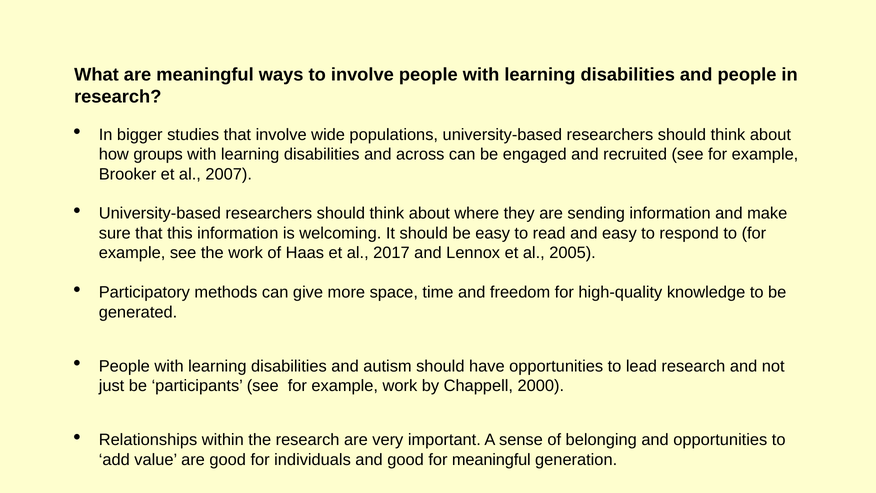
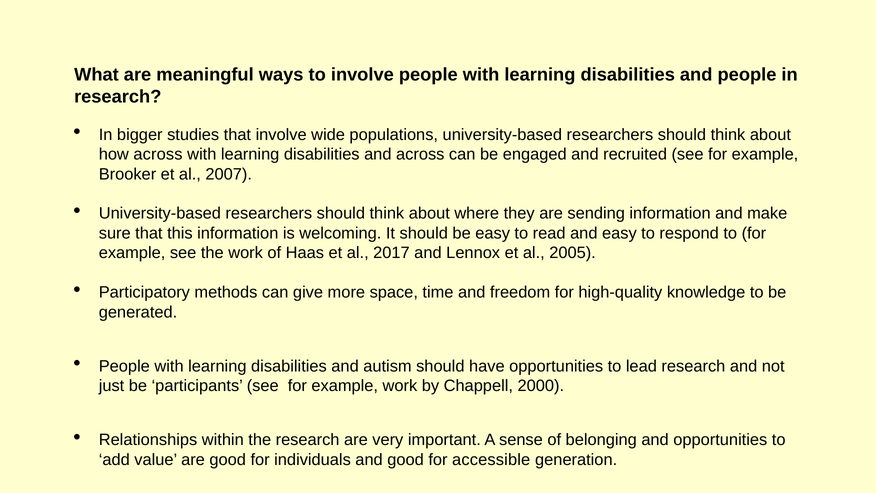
how groups: groups -> across (158, 154)
for meaningful: meaningful -> accessible (491, 459)
